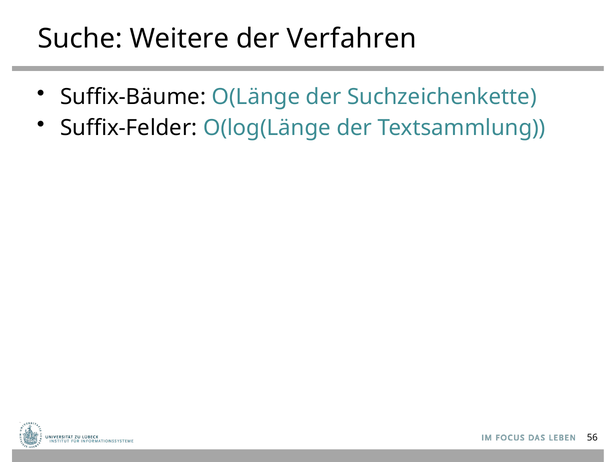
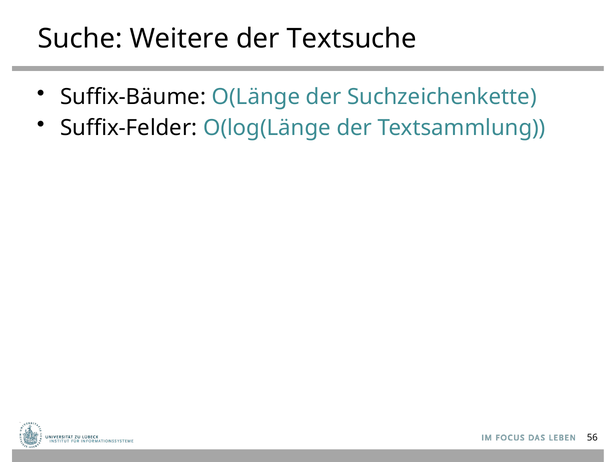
Verfahren: Verfahren -> Textsuche (352, 39)
